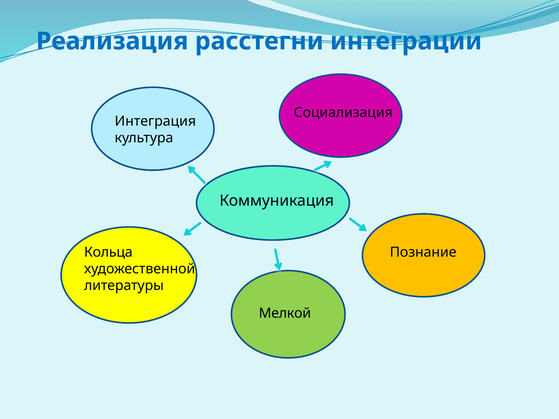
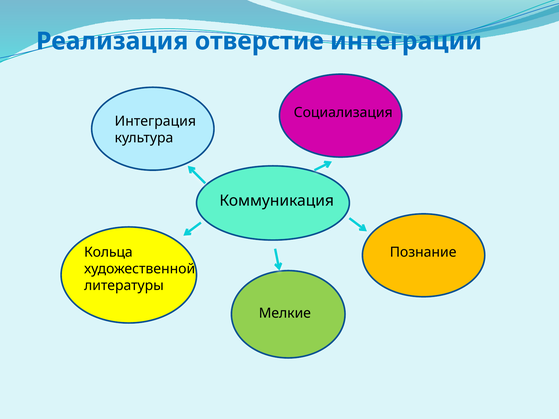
расстегни: расстегни -> отверстие (259, 41)
Мелкой: Мелкой -> Мелкие (285, 313)
